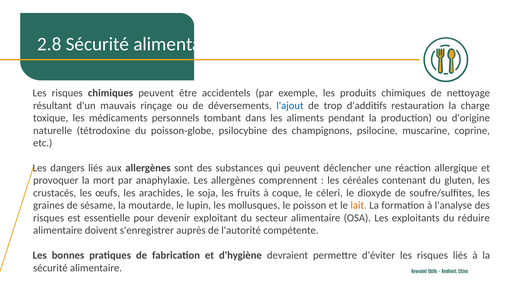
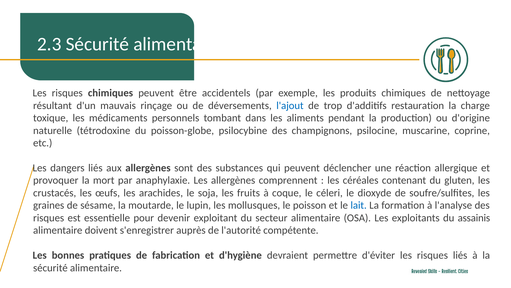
2.8: 2.8 -> 2.3 (49, 44)
lait colour: orange -> blue (359, 205)
réduire: réduire -> assainis (474, 217)
